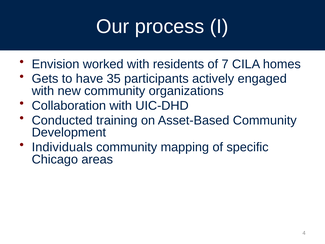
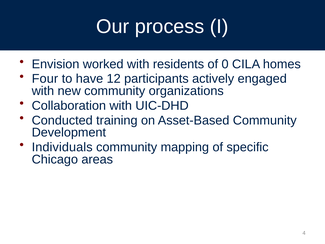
7: 7 -> 0 (225, 64)
Gets: Gets -> Four (45, 79)
35: 35 -> 12 (114, 79)
